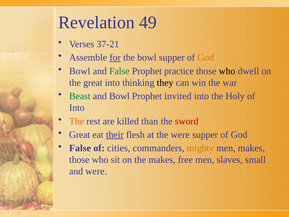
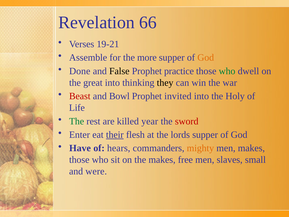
49: 49 -> 66 (148, 22)
37-21: 37-21 -> 19-21 (108, 44)
for underline: present -> none (115, 58)
the bowl: bowl -> more (147, 58)
Bowl: Bowl -> Done (80, 71)
False colour: green -> black (119, 71)
who colour: black -> green (227, 71)
Beast colour: green -> red (80, 96)
Into: Into -> Life (77, 108)
The colour: orange -> green (77, 121)
than: than -> year (150, 121)
Great: Great -> Enter (80, 135)
the were: were -> lords (180, 135)
False: False -> Have (80, 148)
cities: cities -> hears (119, 148)
